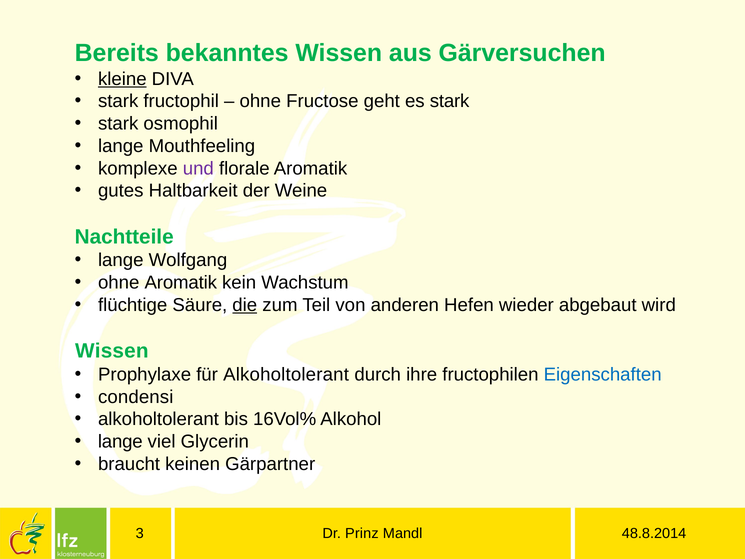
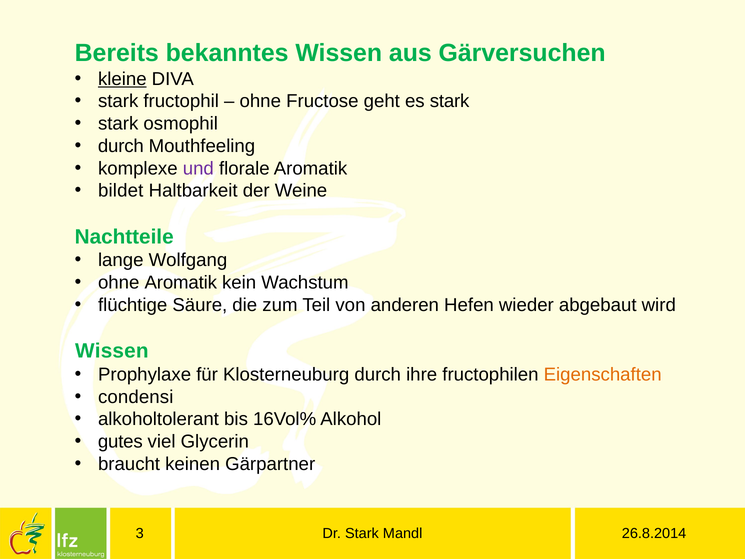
lange: lange -> durch (121, 146)
gutes: gutes -> bildet (121, 191)
die underline: present -> none (245, 305)
für Alkoholtolerant: Alkoholtolerant -> Klosterneuburg (286, 374)
Eigenschaften colour: blue -> orange (603, 374)
lange: lange -> gutes (120, 441)
48.8.2014: 48.8.2014 -> 26.8.2014 (654, 533)
Dr Prinz: Prinz -> Stark (362, 533)
